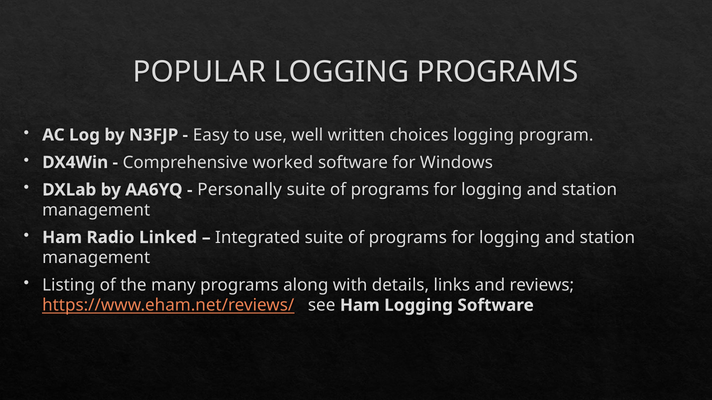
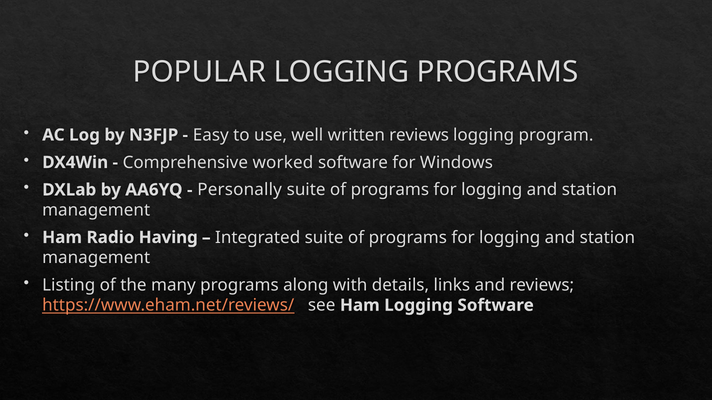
written choices: choices -> reviews (419, 135)
Linked: Linked -> Having (168, 238)
